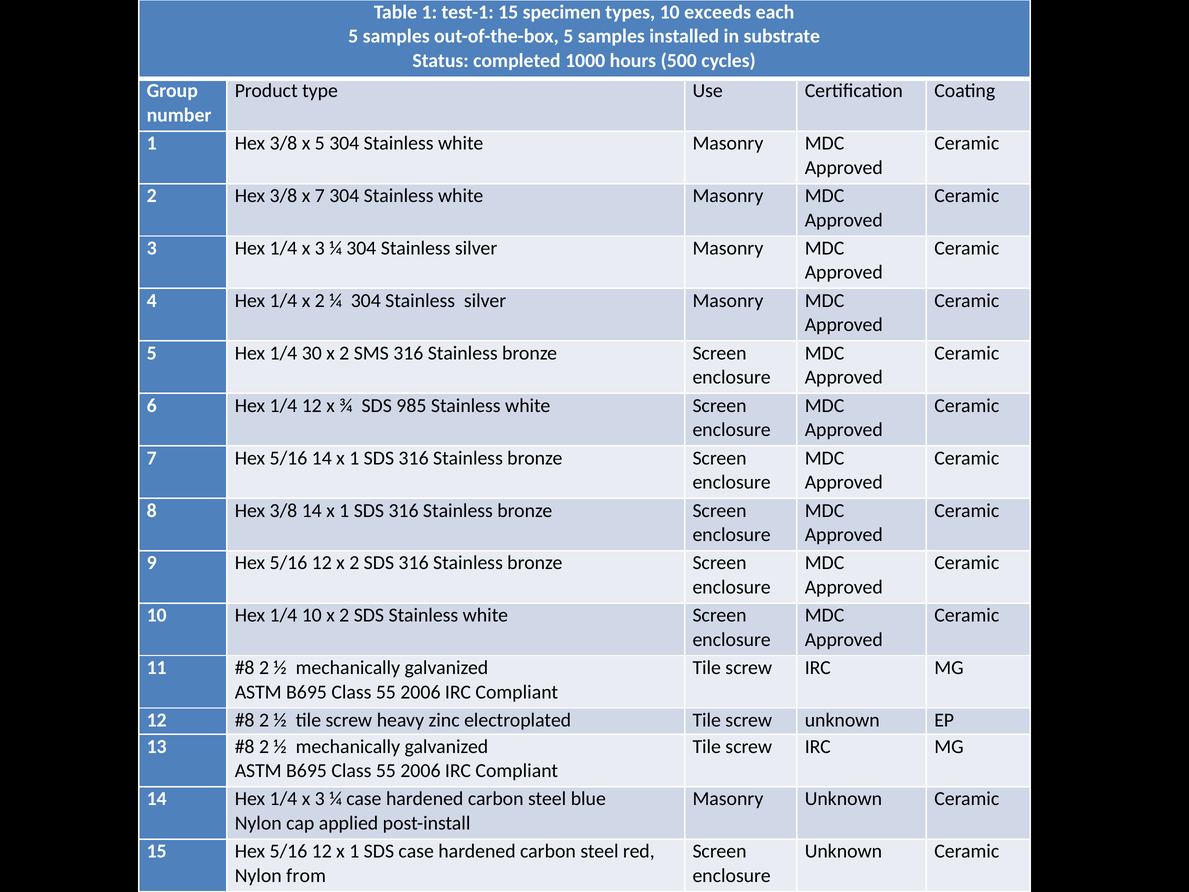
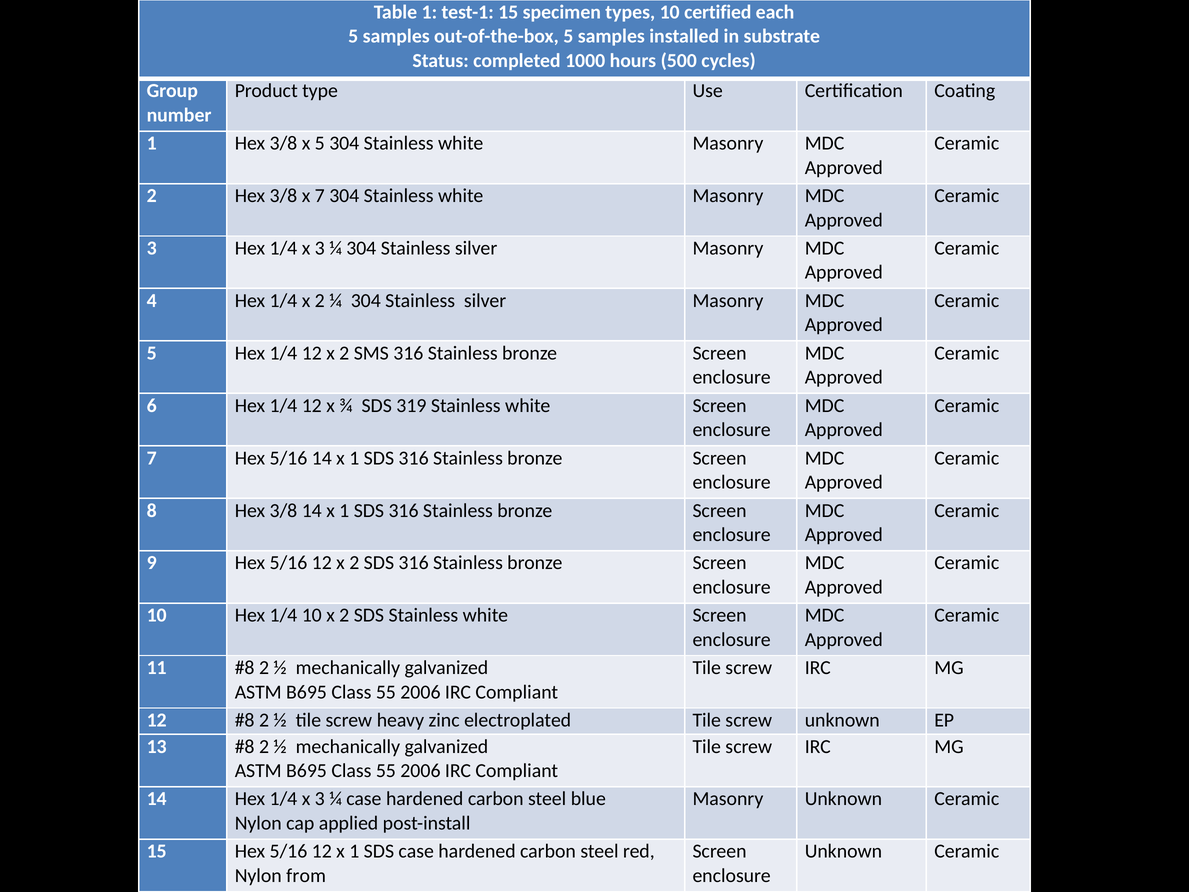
exceeds: exceeds -> certified (718, 12)
5 Hex 1/4 30: 30 -> 12 (312, 353)
985: 985 -> 319 (411, 405)
